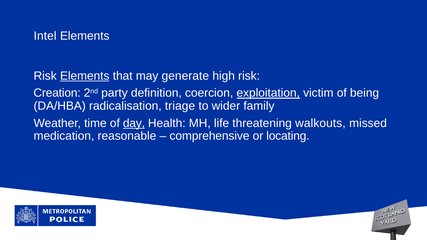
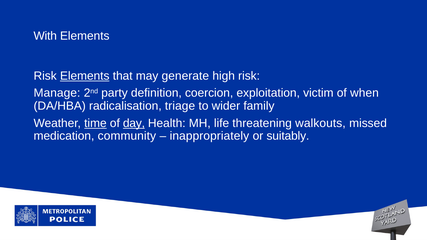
Intel: Intel -> With (45, 36)
Creation: Creation -> Manage (57, 93)
exploitation underline: present -> none (268, 93)
being: being -> when (364, 93)
time underline: none -> present (95, 123)
reasonable: reasonable -> community (127, 136)
comprehensive: comprehensive -> inappropriately (209, 136)
locating: locating -> suitably (288, 136)
